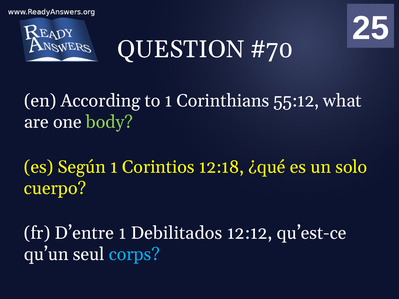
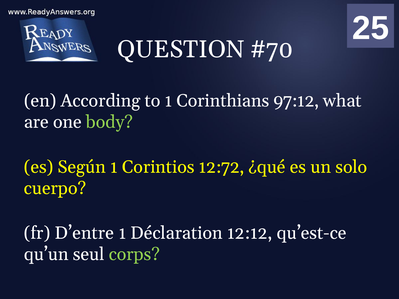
55:12: 55:12 -> 97:12 (296, 101)
12:18: 12:18 -> 12:72 (222, 167)
Debilitados: Debilitados -> Déclaration (177, 233)
corps colour: light blue -> light green (134, 255)
